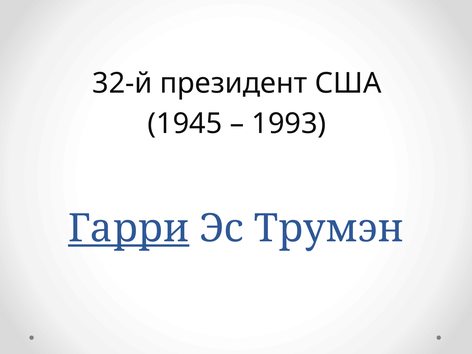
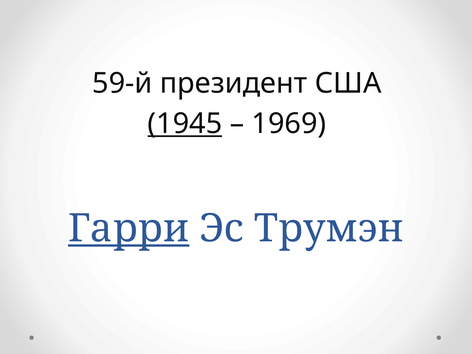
32-й: 32-й -> 59-й (122, 83)
1945 underline: none -> present (185, 124)
1993: 1993 -> 1969 (289, 124)
